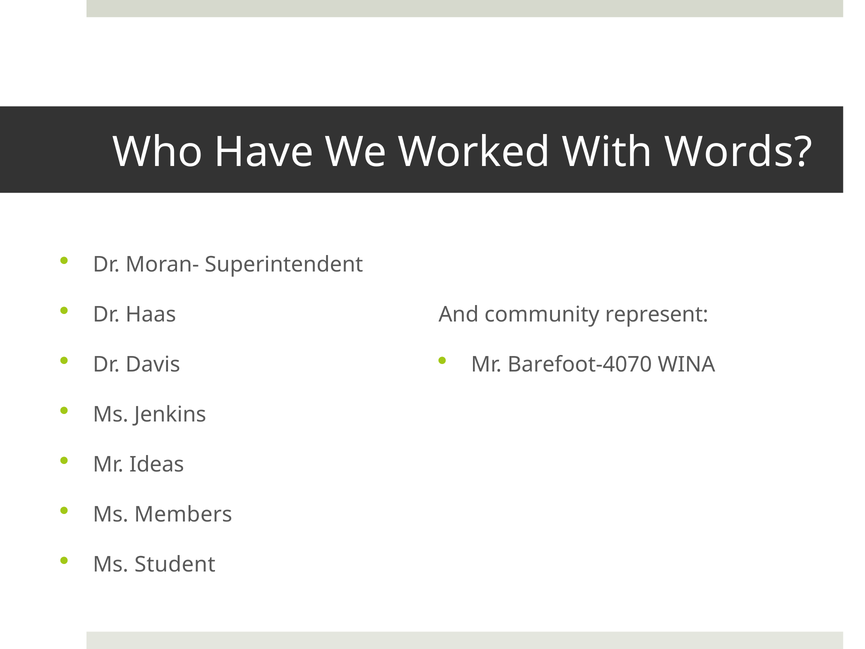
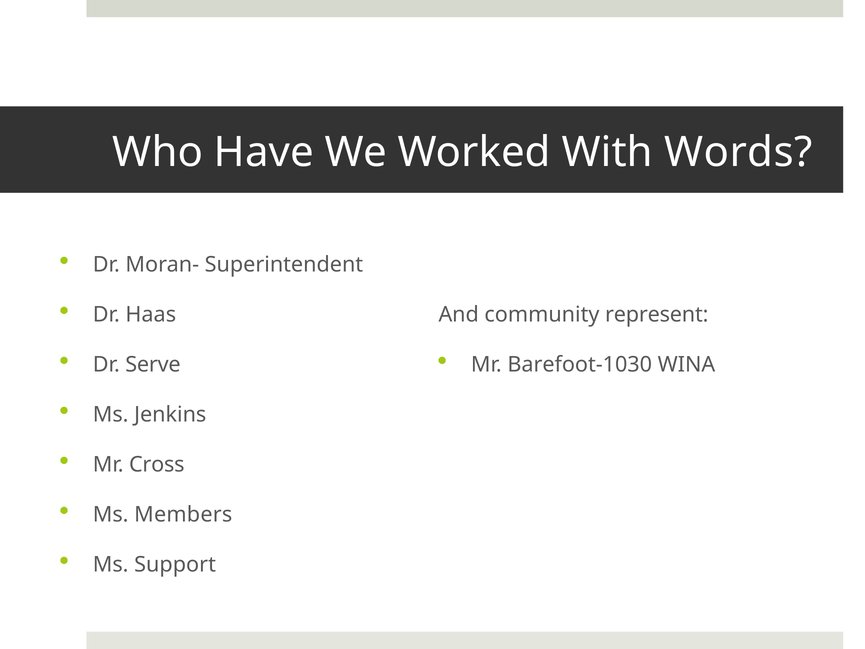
Davis: Davis -> Serve (153, 364)
Barefoot-4070: Barefoot-4070 -> Barefoot-1030 (580, 364)
Ideas: Ideas -> Cross (157, 464)
Student: Student -> Support (175, 564)
